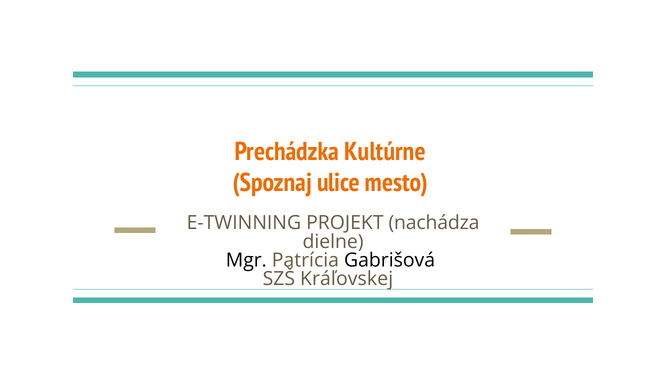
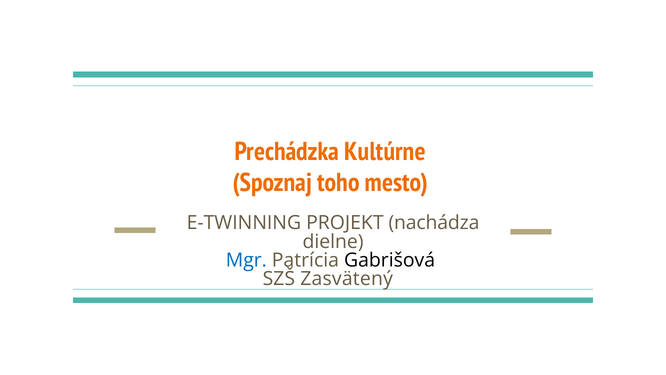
ulice: ulice -> toho (338, 183)
Mgr colour: black -> blue (246, 260)
Kráľovskej: Kráľovskej -> Zasvätený (347, 279)
